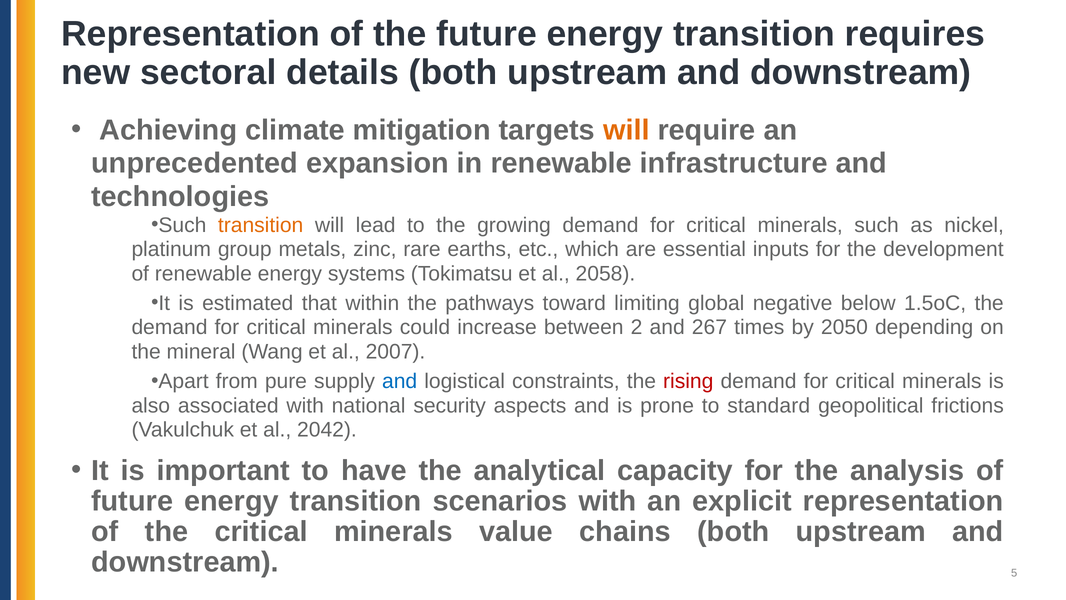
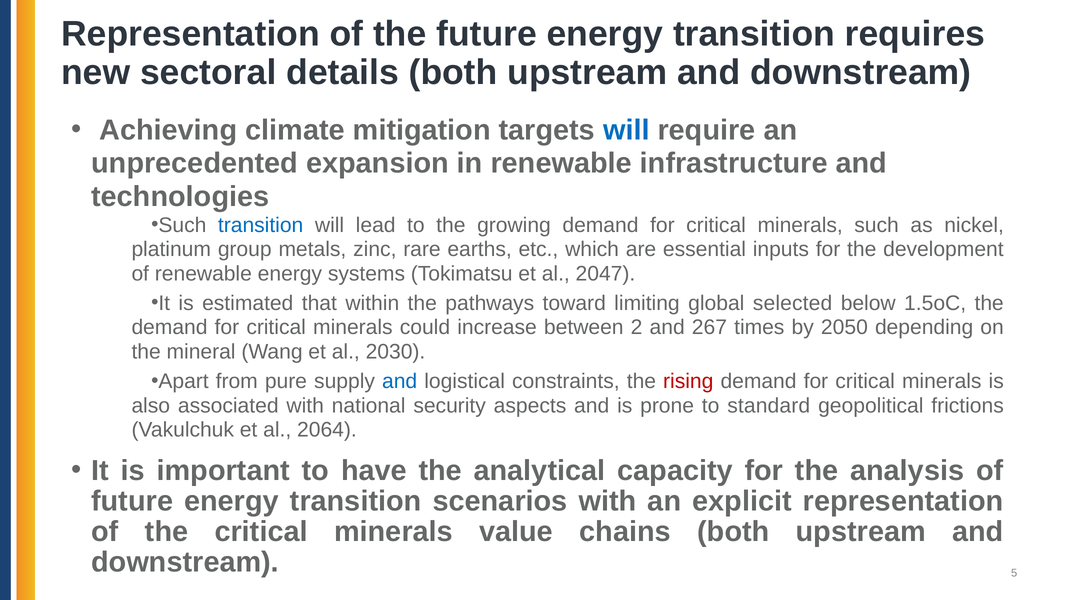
will colour: orange -> blue (626, 130)
transition colour: orange -> blue (261, 225)
2058: 2058 -> 2047 (605, 273)
negative: negative -> selected (793, 303)
2007: 2007 -> 2030 (395, 352)
2042: 2042 -> 2064 (327, 430)
